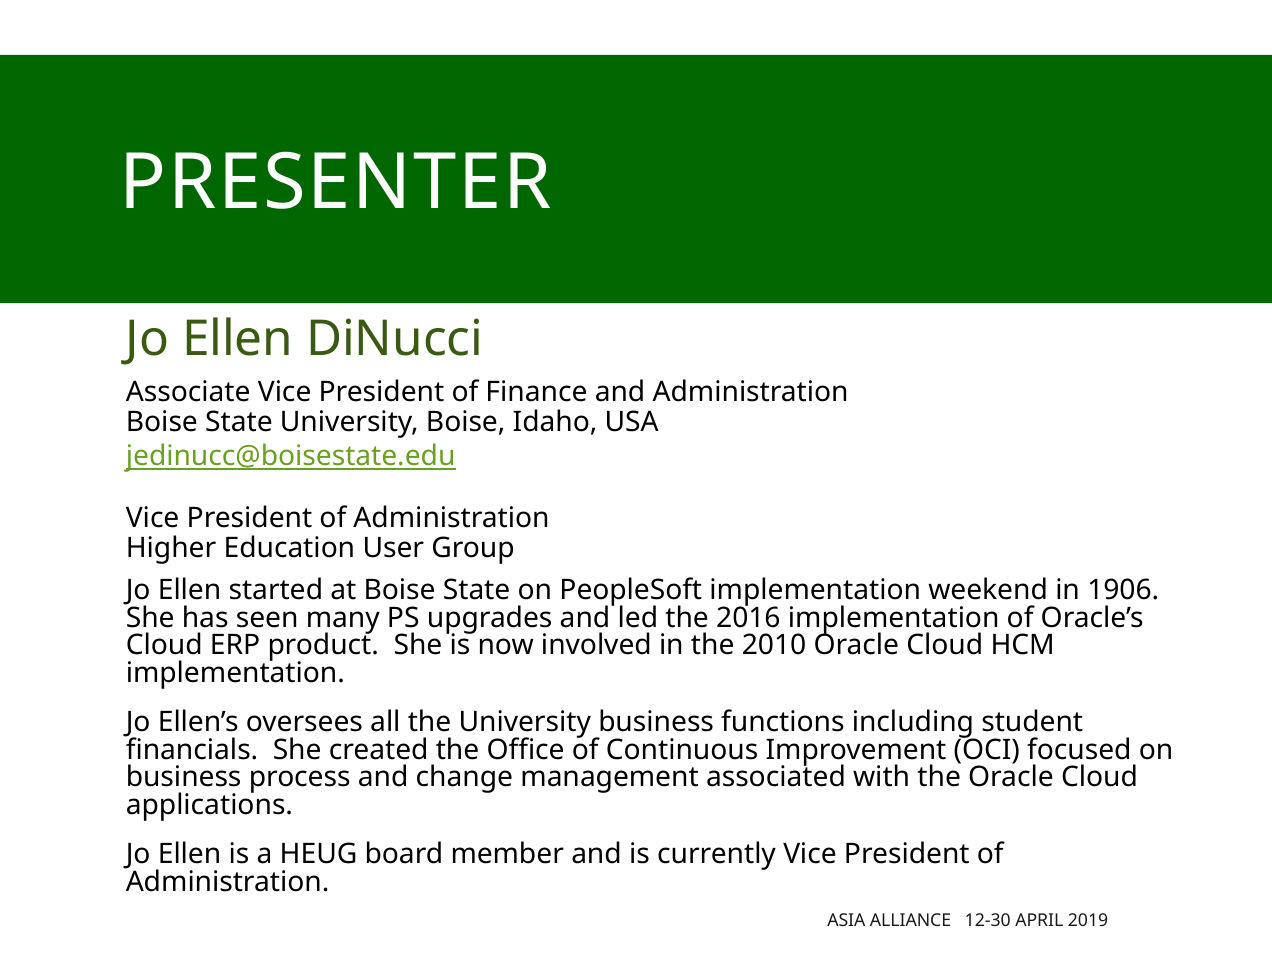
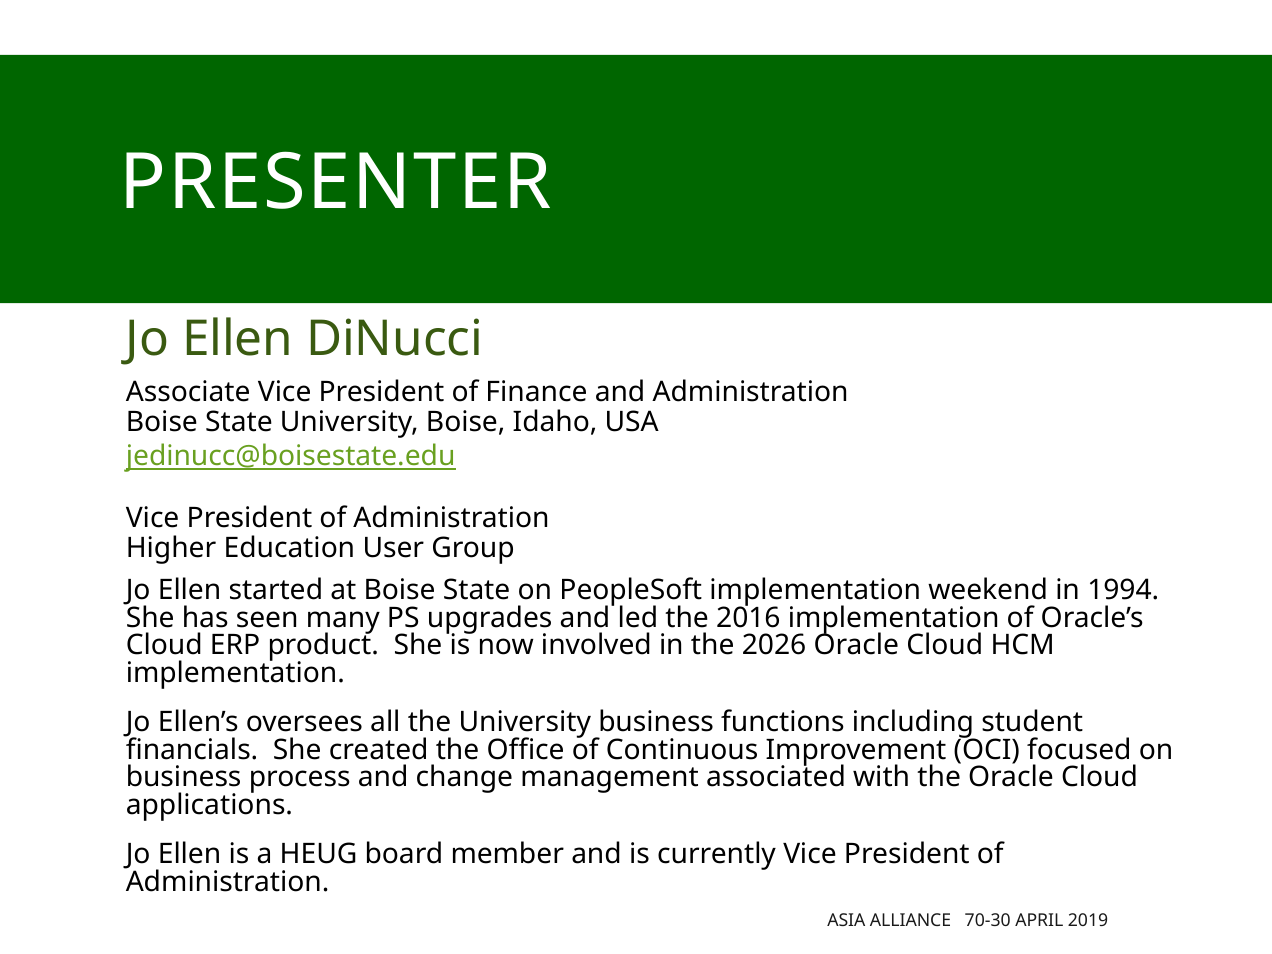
1906: 1906 -> 1994 (1123, 591)
2010: 2010 -> 2026 (774, 645)
12-30: 12-30 -> 70-30 (988, 920)
